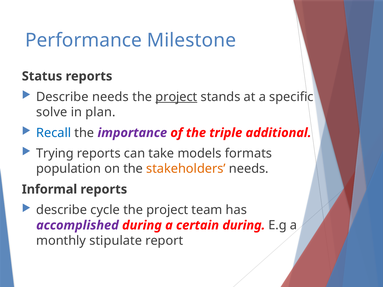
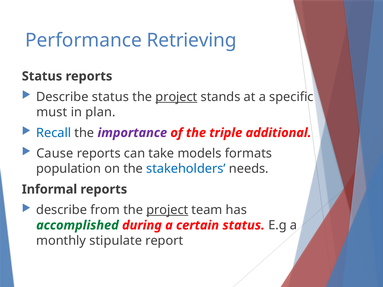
Milestone: Milestone -> Retrieving (192, 40)
Describe needs: needs -> status (110, 97)
solve: solve -> must (52, 112)
Trying: Trying -> Cause (55, 154)
stakeholders colour: orange -> blue (186, 169)
cycle: cycle -> from (105, 210)
project underline: none -> present (167, 210)
accomplished colour: purple -> green (77, 225)
certain during: during -> status (244, 225)
